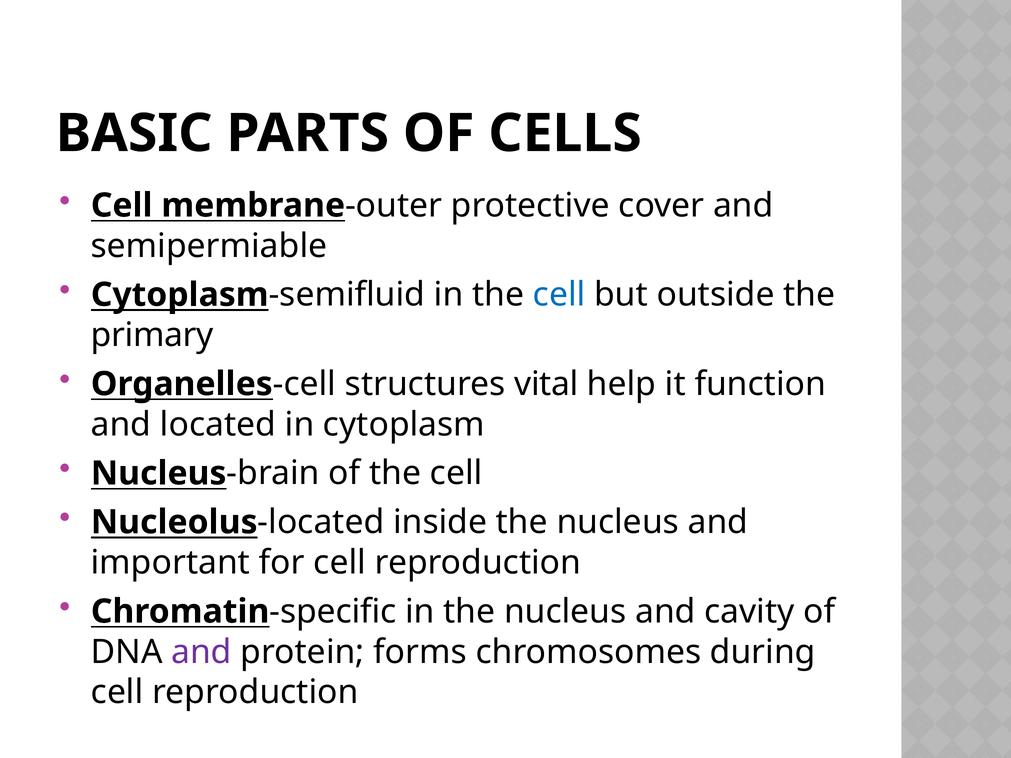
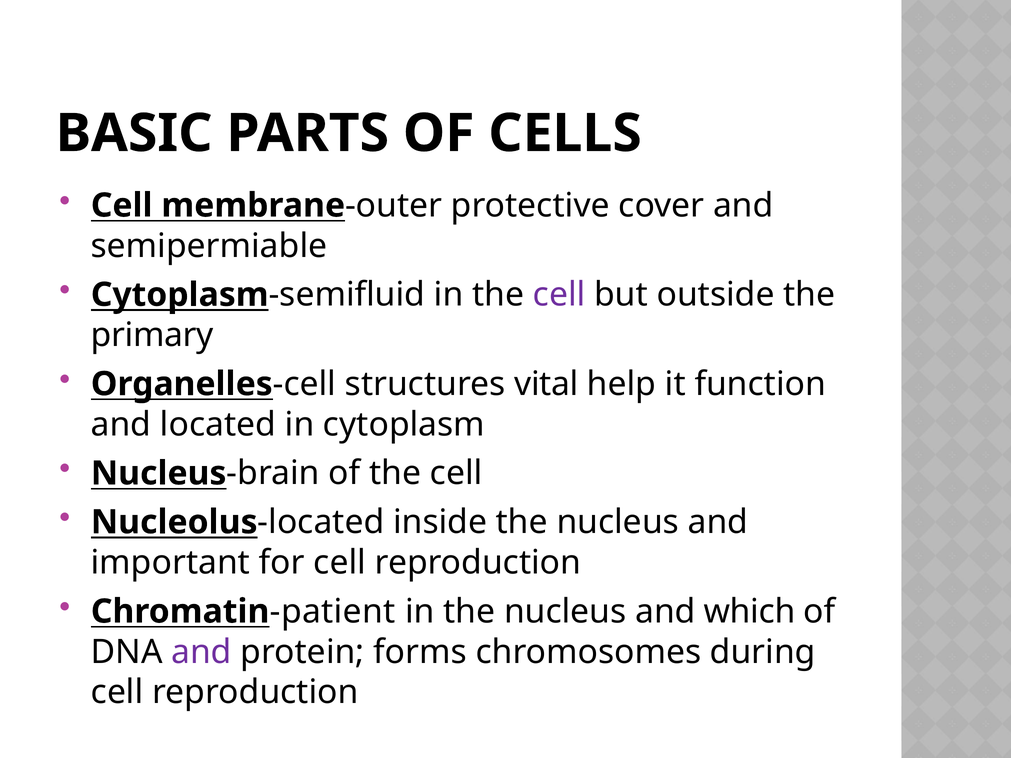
cell colour: blue -> purple (559, 295)
specific: specific -> patient (333, 612)
cavity: cavity -> which (750, 612)
